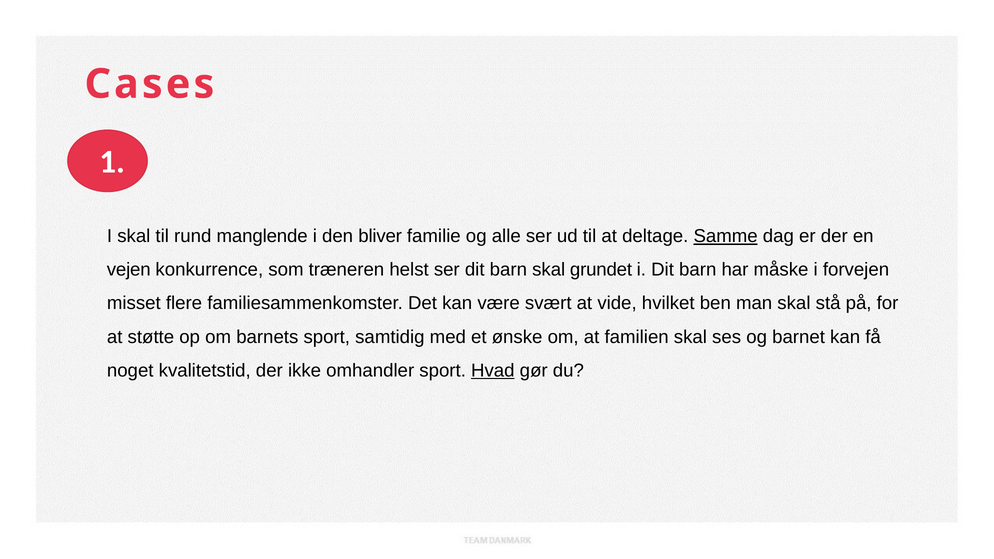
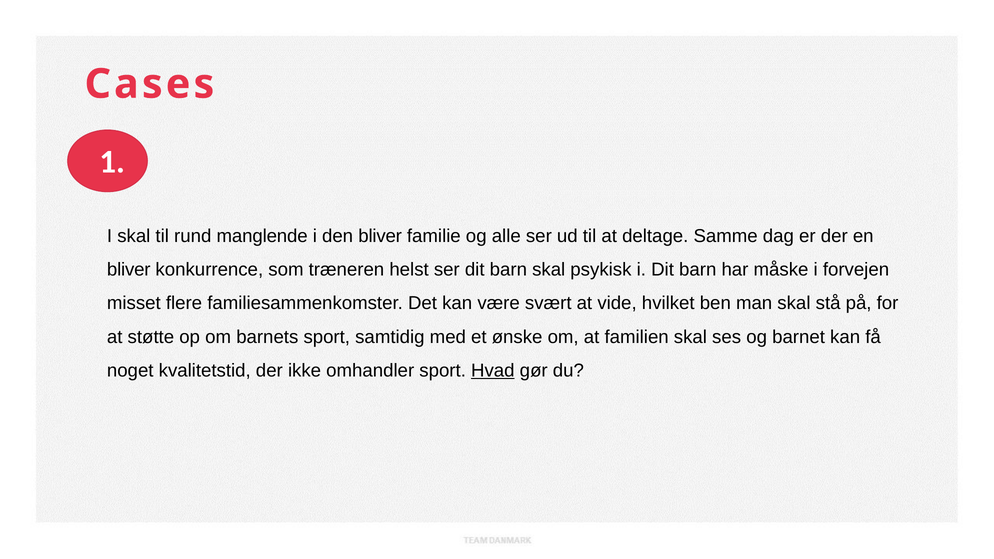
Samme underline: present -> none (726, 236)
vejen: vejen -> bliver (129, 270)
grundet: grundet -> psykisk (601, 270)
